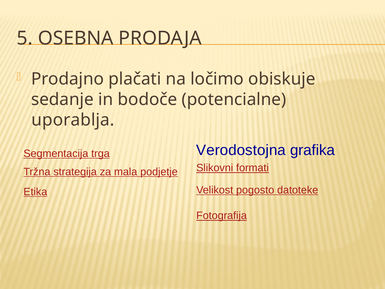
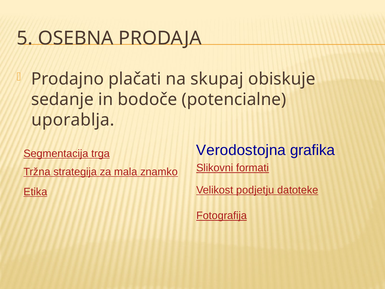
ločimo: ločimo -> skupaj (217, 79)
podjetje: podjetje -> znamko (159, 172)
pogosto: pogosto -> podjetju (255, 190)
